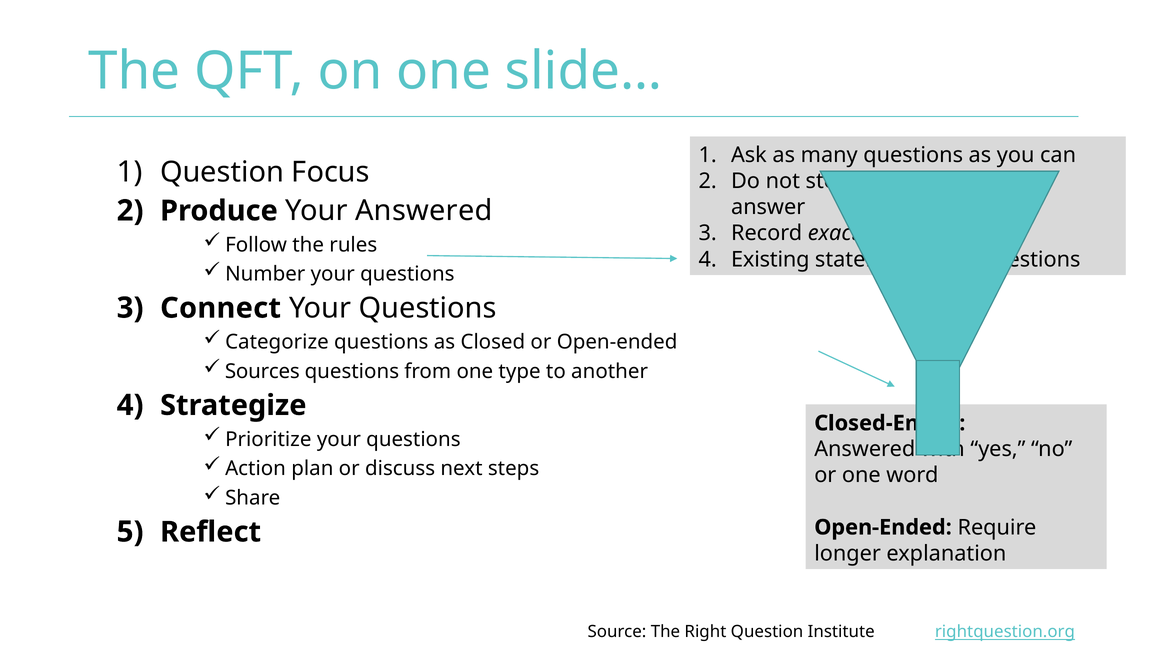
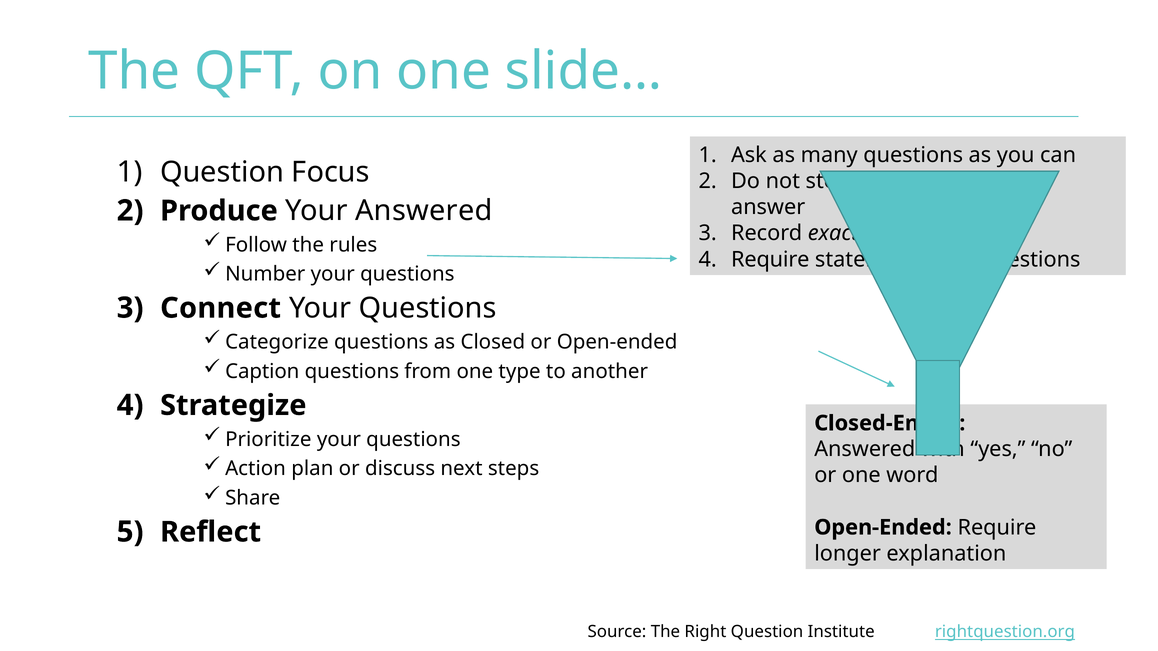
Existing: Existing -> Require (770, 260)
Sources: Sources -> Caption (262, 372)
